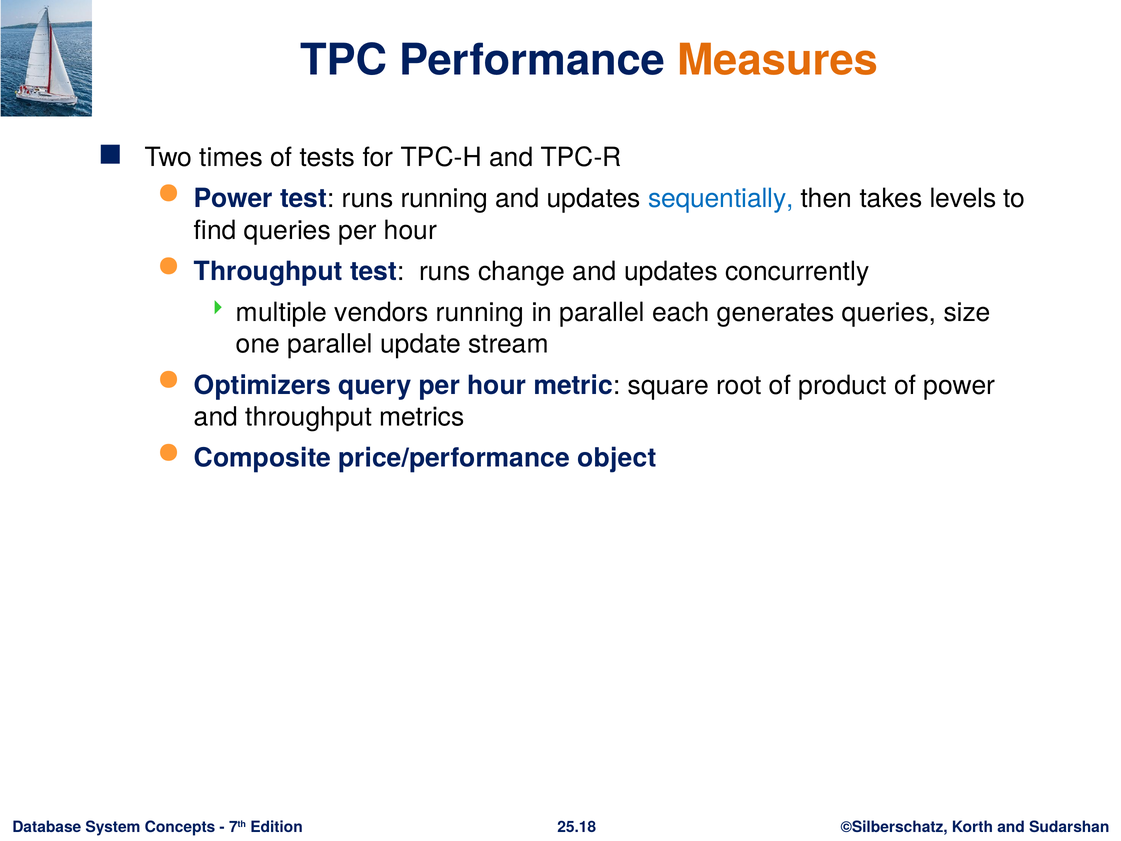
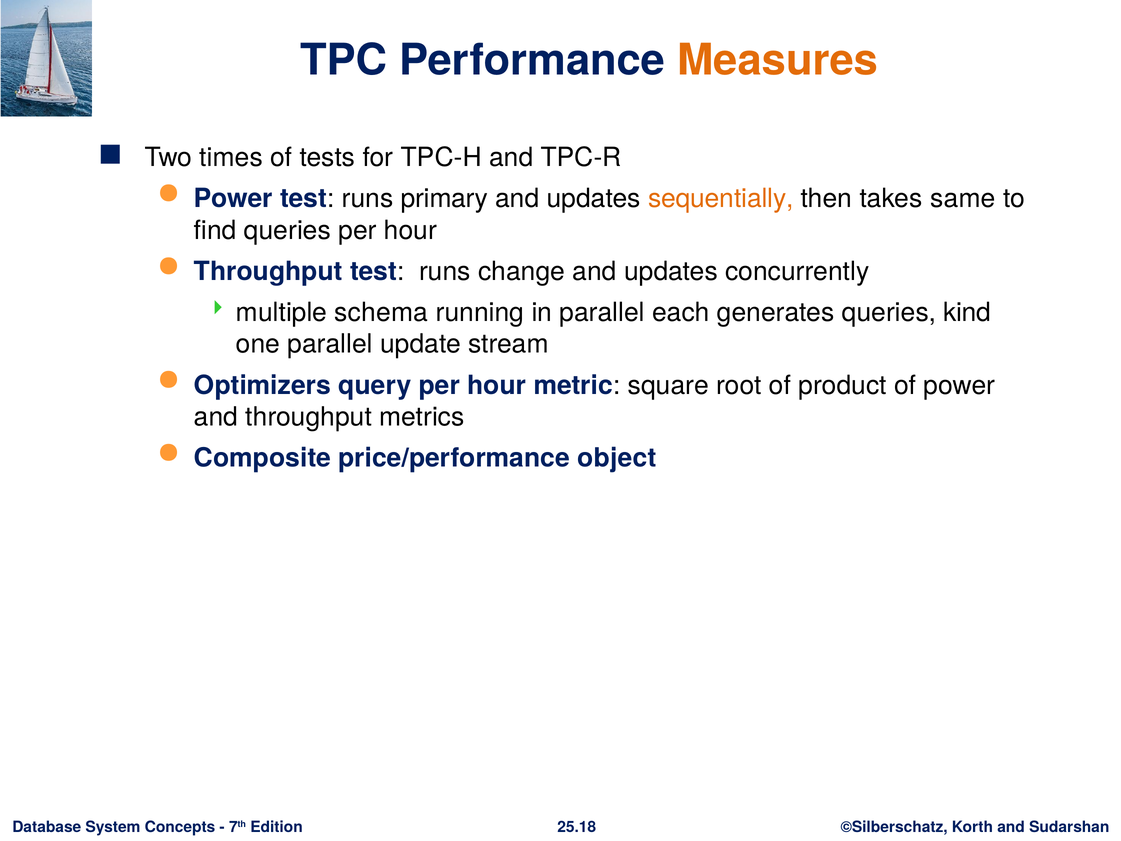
runs running: running -> primary (444, 198)
sequentially colour: blue -> orange (721, 198)
levels: levels -> same (963, 198)
vendors: vendors -> schema (381, 312)
size: size -> kind (967, 312)
